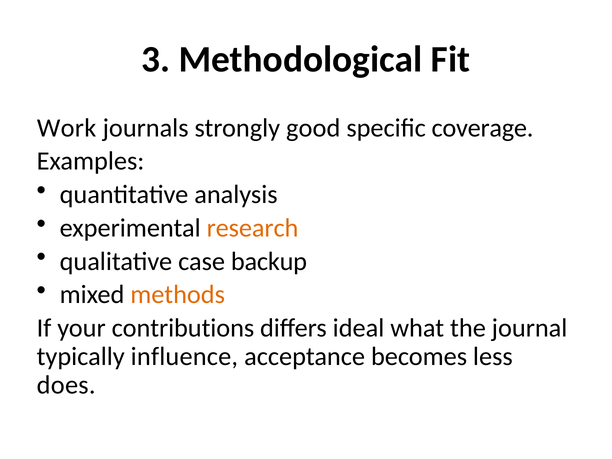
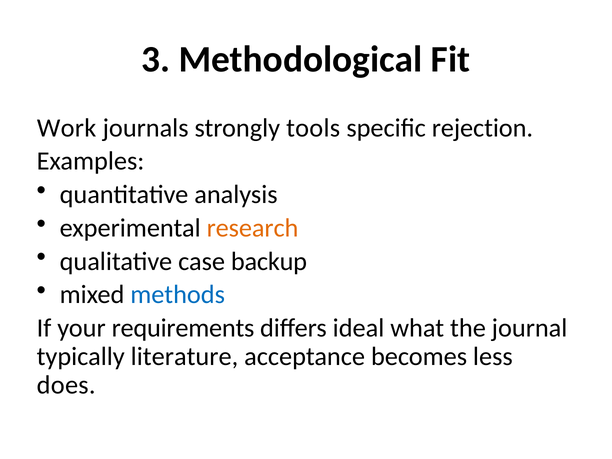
good: good -> tools (313, 128)
coverage: coverage -> rejection (482, 128)
methods colour: orange -> blue (178, 295)
contributions: contributions -> requirements (183, 328)
influence: influence -> literature (184, 357)
